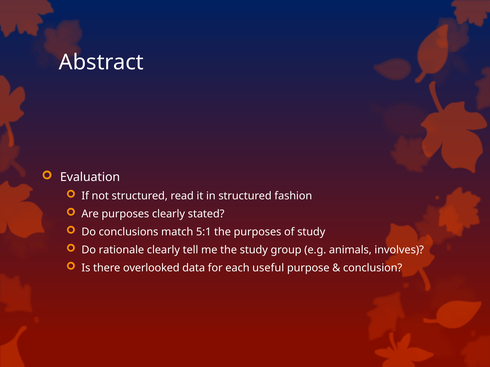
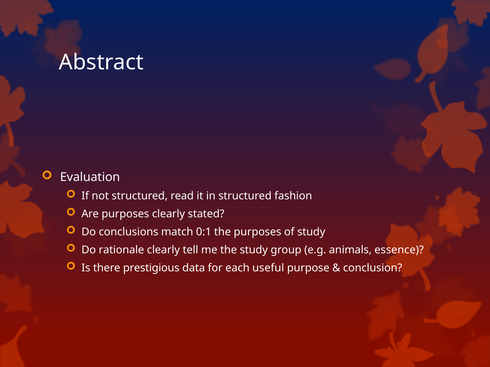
5:1: 5:1 -> 0:1 (204, 232)
involves: involves -> essence (399, 250)
overlooked: overlooked -> prestigious (151, 268)
